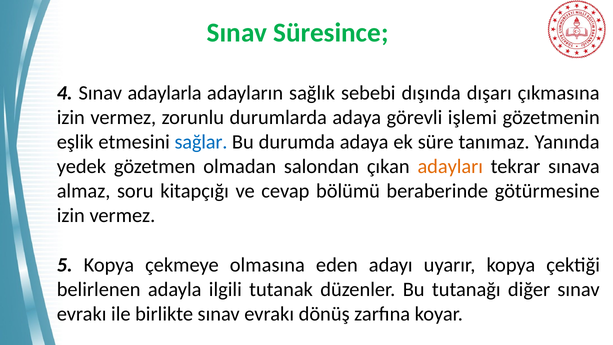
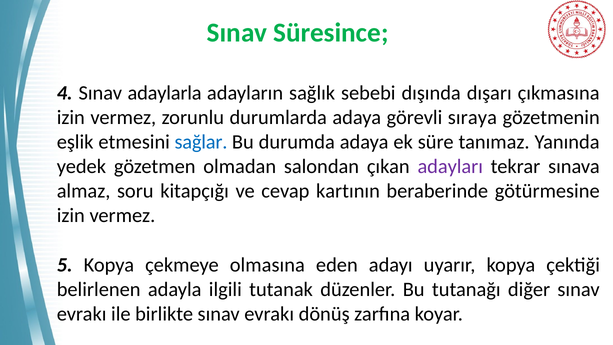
işlemi: işlemi -> sıraya (472, 118)
adayları colour: orange -> purple (450, 167)
bölümü: bölümü -> kartının (348, 191)
